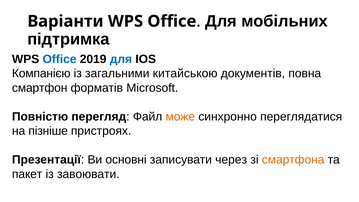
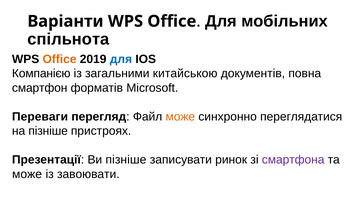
підтримка: підтримка -> спільнота (68, 39)
Office colour: blue -> orange (60, 59)
Повністю: Повністю -> Переваги (40, 117)
Ви основні: основні -> пізніше (126, 160)
через: через -> ринок (231, 160)
смартфона colour: orange -> purple (293, 160)
пакет: пакет -> може (27, 174)
